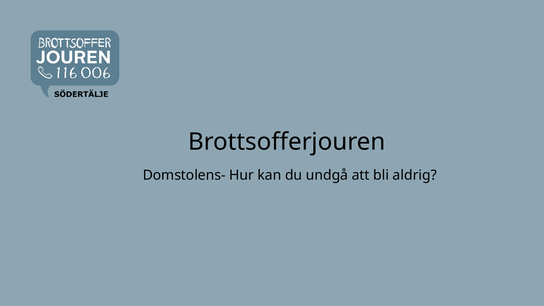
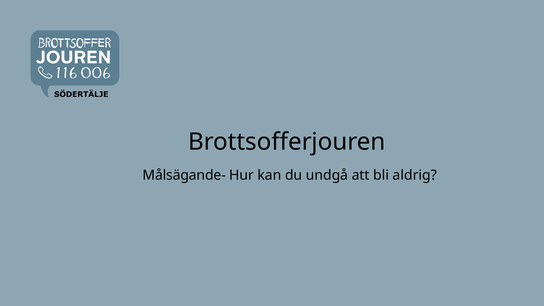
Domstolens-: Domstolens- -> Målsägande- (184, 175)
